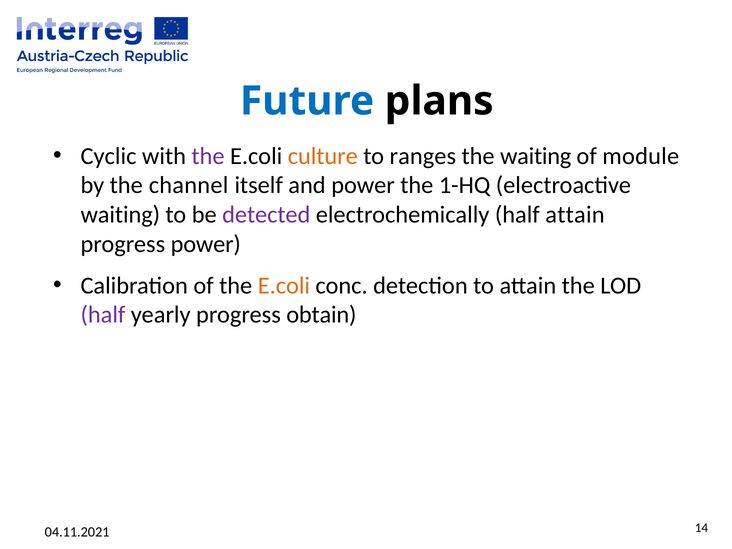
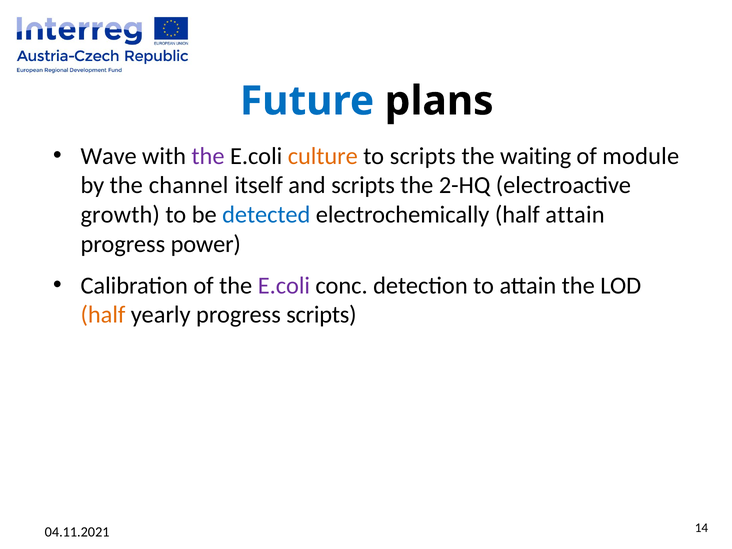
Cyclic: Cyclic -> Wave (109, 156)
to ranges: ranges -> scripts (423, 156)
and power: power -> scripts (363, 185)
1-HQ: 1-HQ -> 2-HQ (465, 185)
waiting: waiting -> growth (120, 215)
detected colour: purple -> blue (266, 215)
E.coli colour: orange -> purple (284, 285)
half colour: purple -> orange (103, 315)
progress obtain: obtain -> scripts (321, 315)
